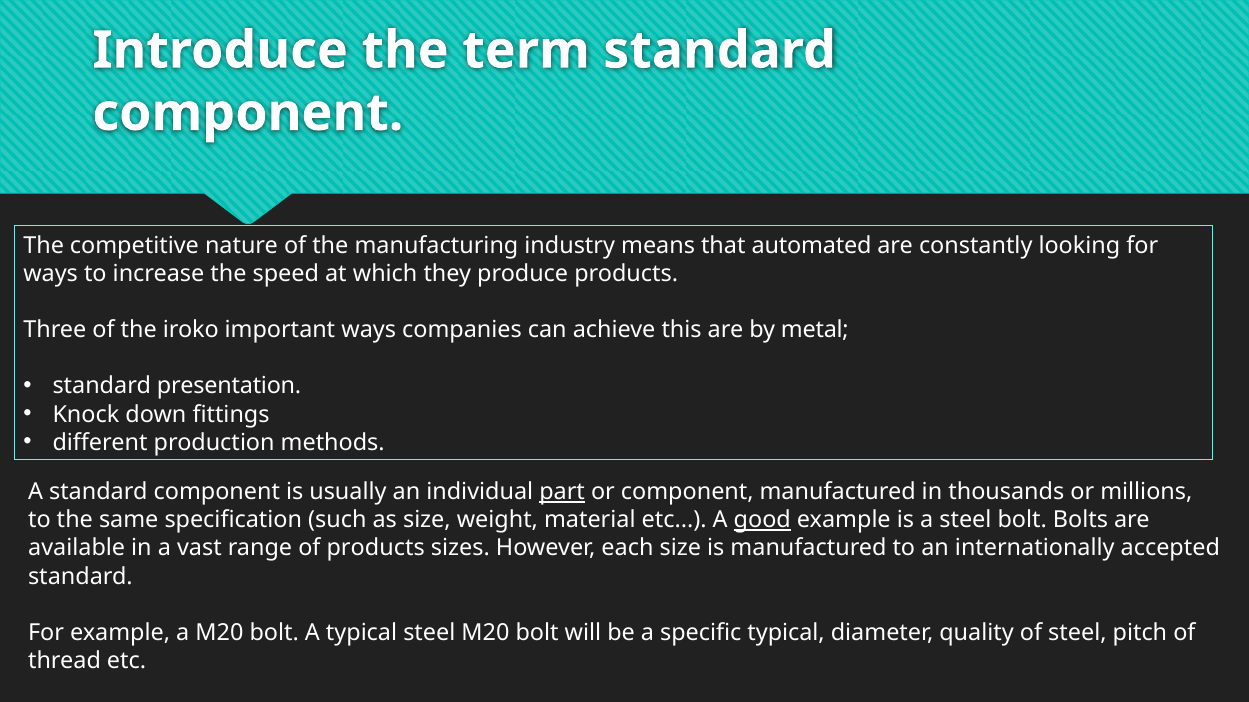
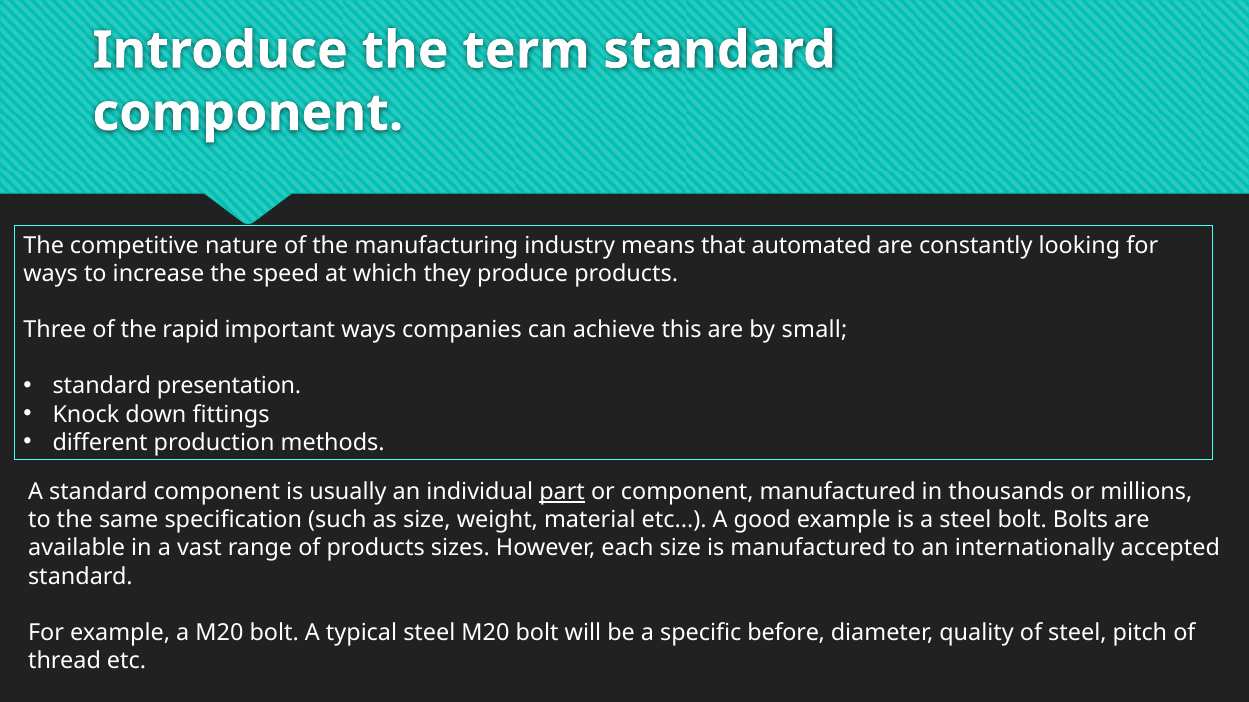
iroko: iroko -> rapid (191, 330)
metal: metal -> small (815, 330)
good underline: present -> none (762, 521)
specific typical: typical -> before (786, 633)
